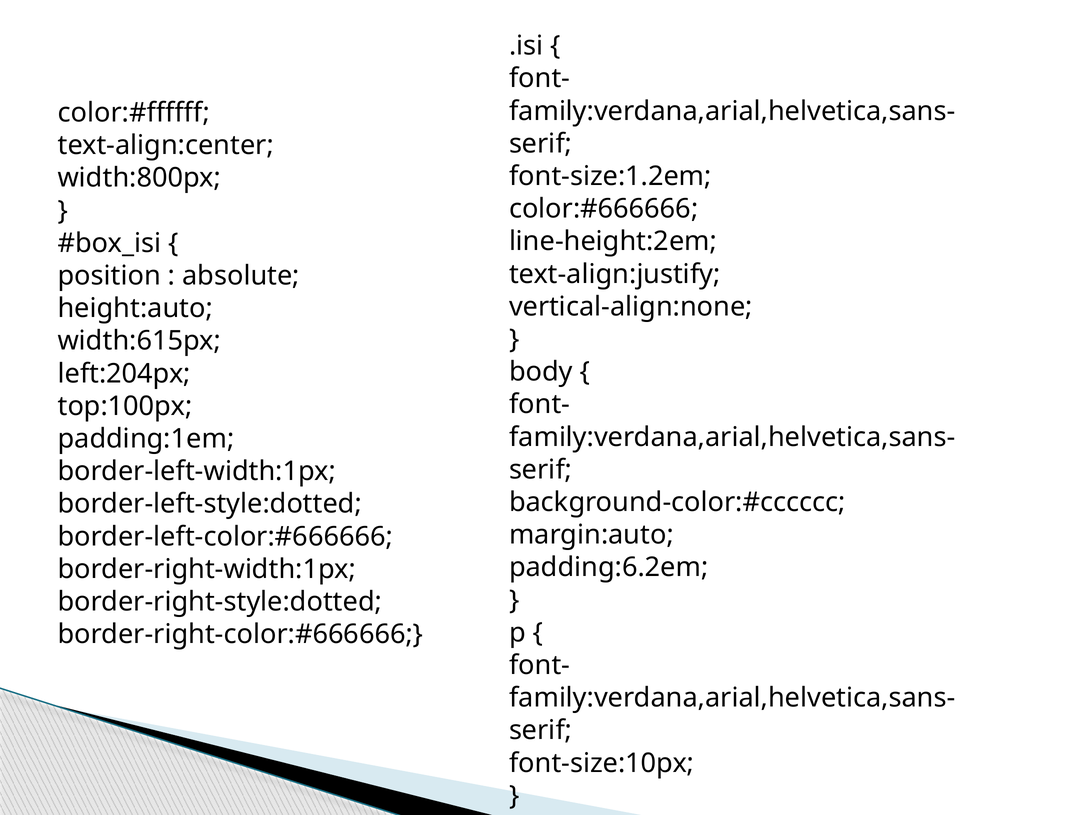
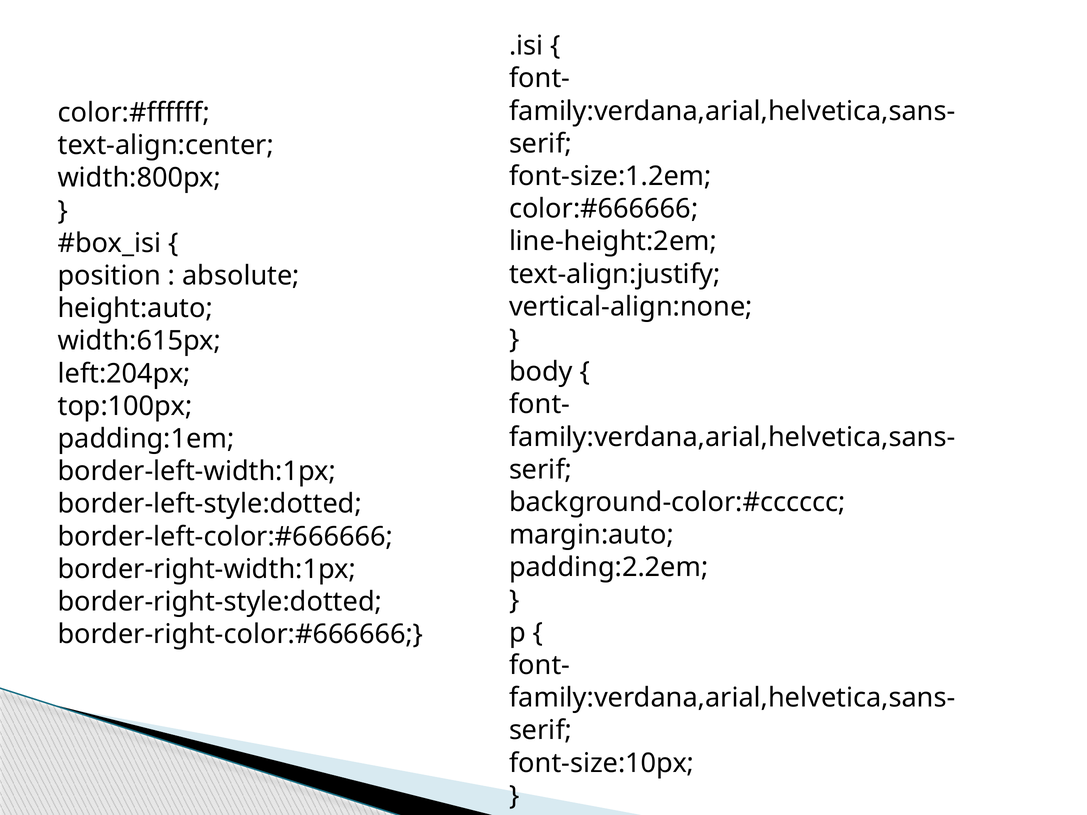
padding:6.2em: padding:6.2em -> padding:2.2em (609, 568)
